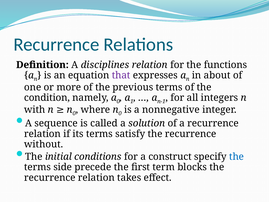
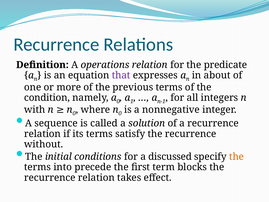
disciplines: disciplines -> operations (105, 65)
functions: functions -> predicate (225, 65)
construct: construct -> discussed (170, 156)
the colour: blue -> orange (237, 156)
side: side -> into (63, 167)
